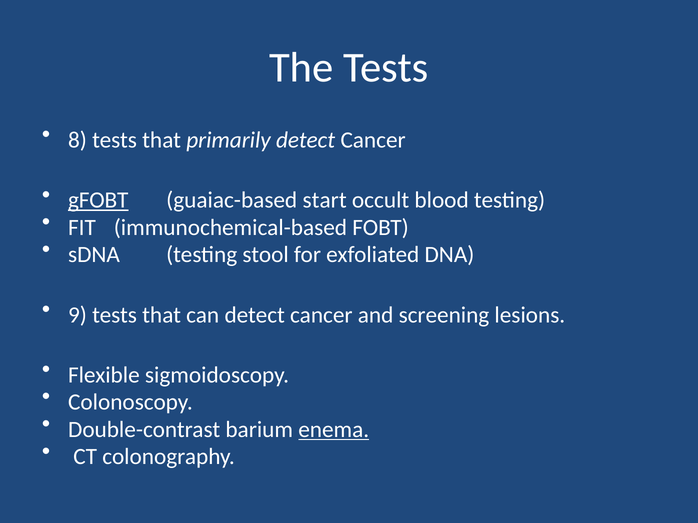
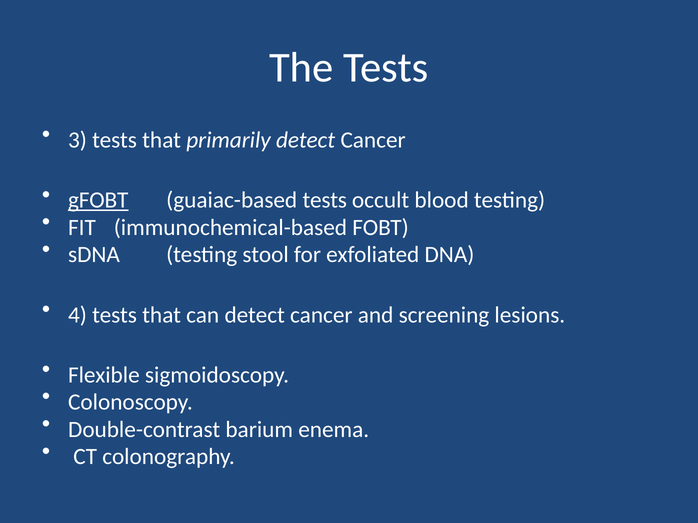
8: 8 -> 3 (77, 140)
guaiac-based start: start -> tests (325, 200)
9: 9 -> 4 (77, 315)
enema underline: present -> none (334, 430)
